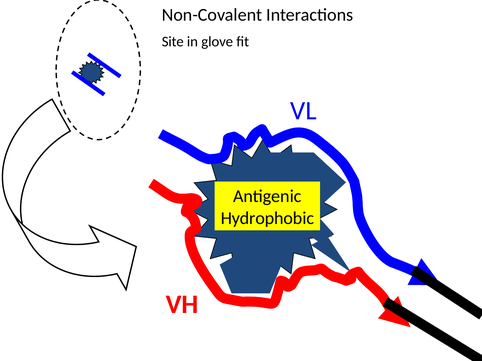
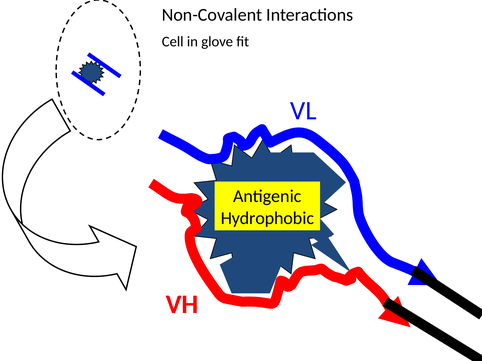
Site: Site -> Cell (173, 42)
